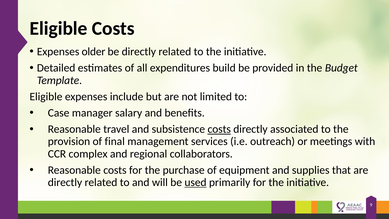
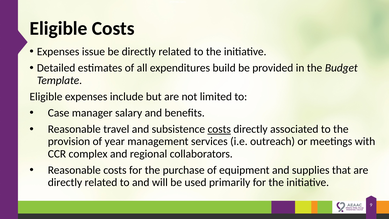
older: older -> issue (93, 52)
final: final -> year (115, 141)
used underline: present -> none (196, 182)
